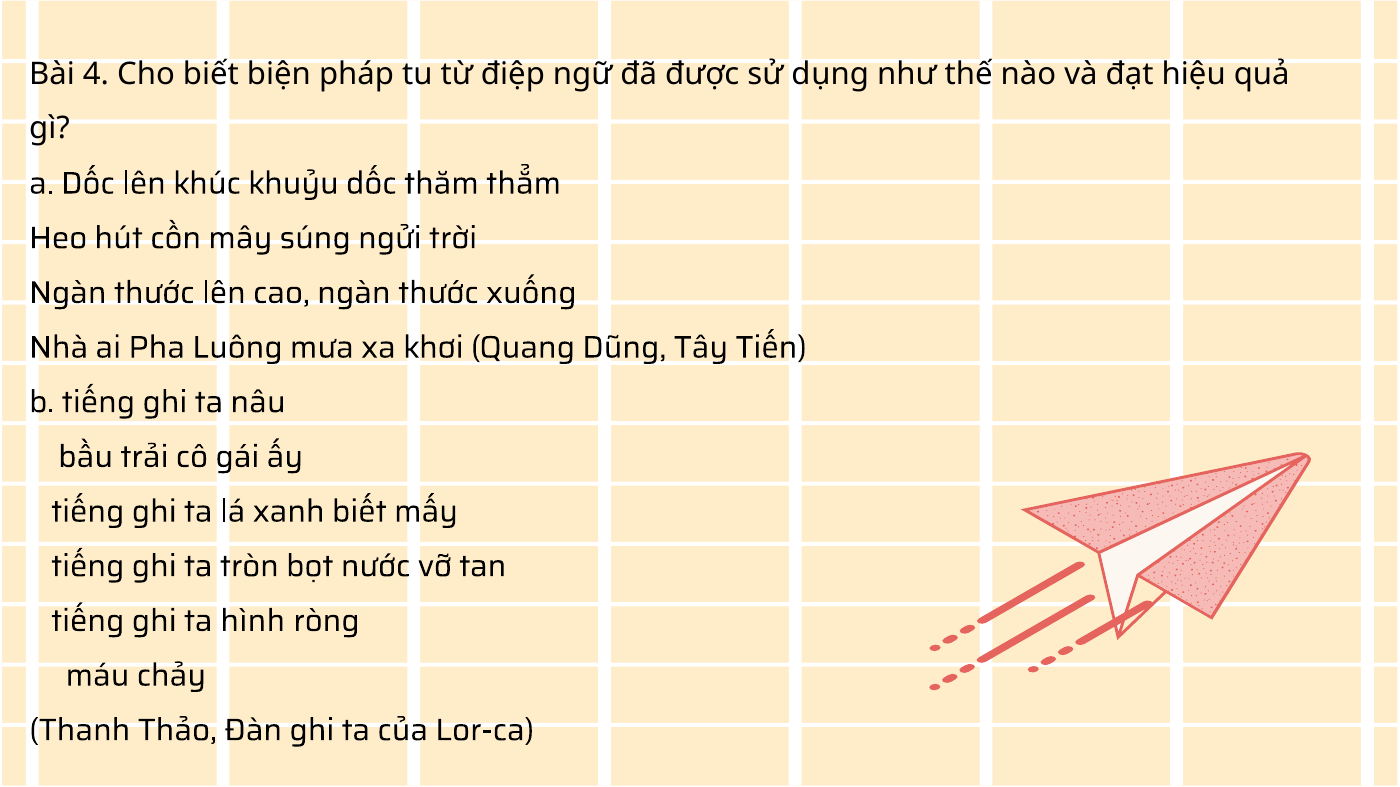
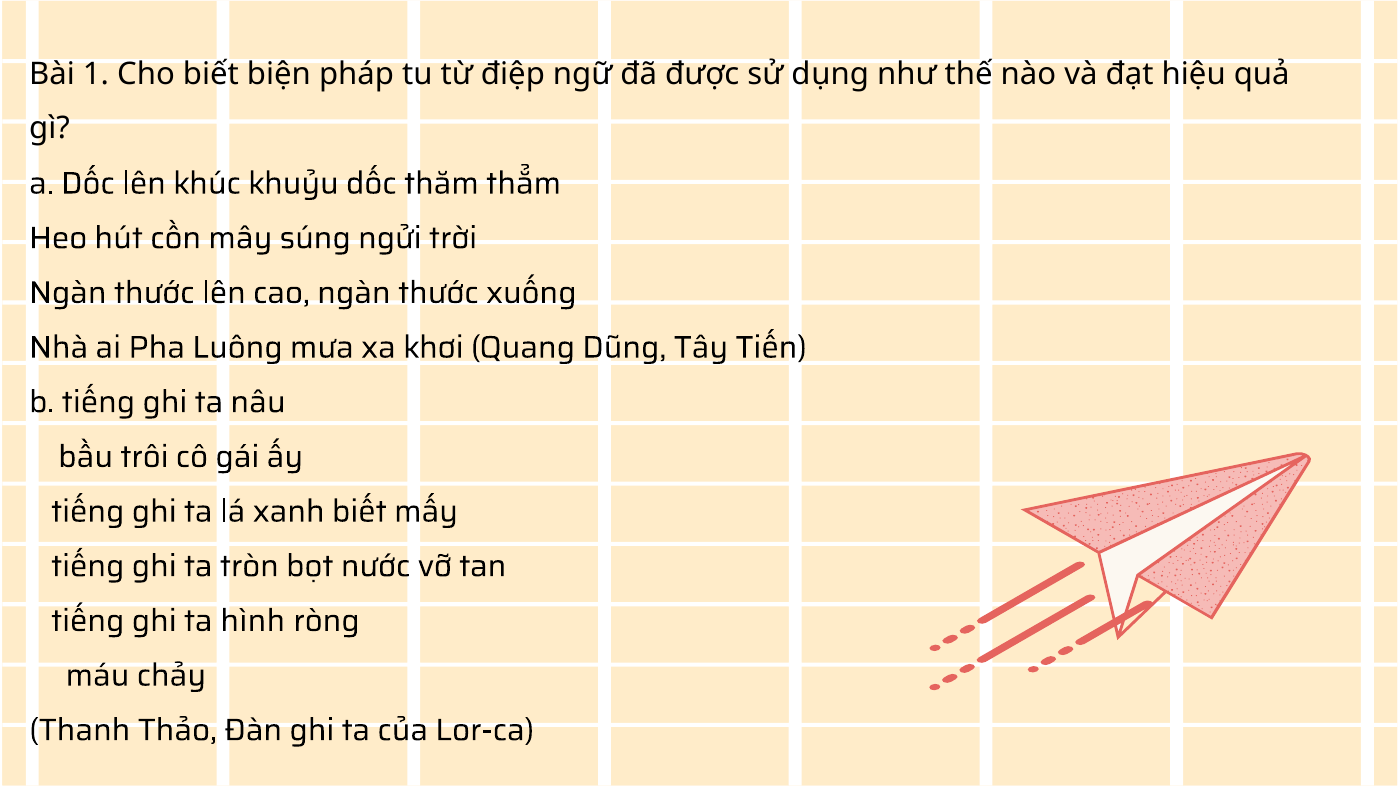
4: 4 -> 1 (96, 74)
trải: trải -> trôi (144, 457)
